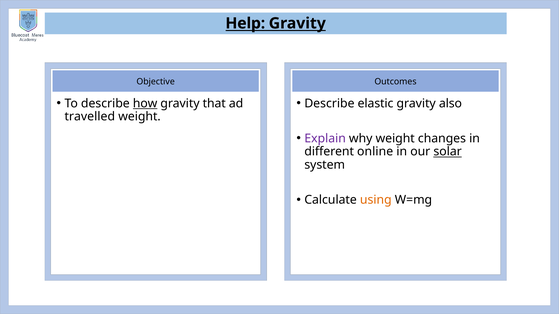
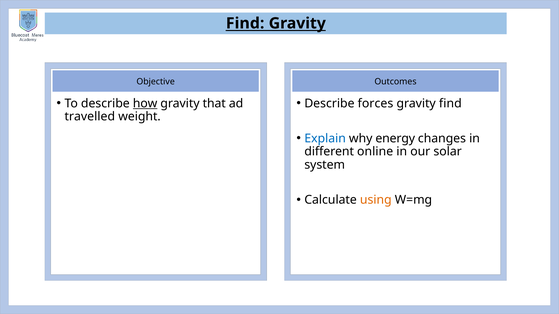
Help: Help -> Find (245, 23)
elastic: elastic -> forces (375, 103)
gravity also: also -> find (450, 103)
Explain colour: purple -> blue (325, 139)
why weight: weight -> energy (395, 139)
solar underline: present -> none (448, 152)
